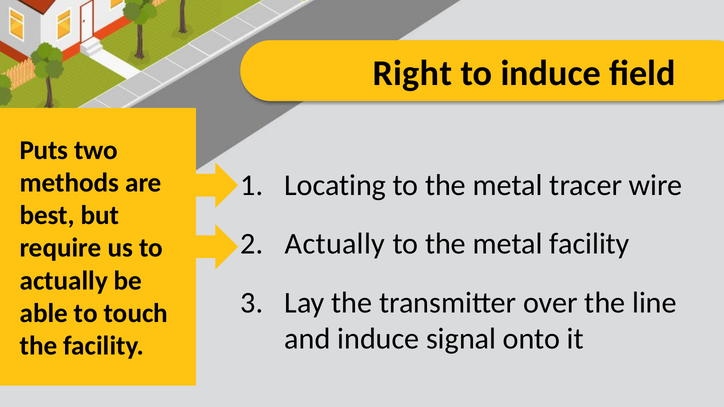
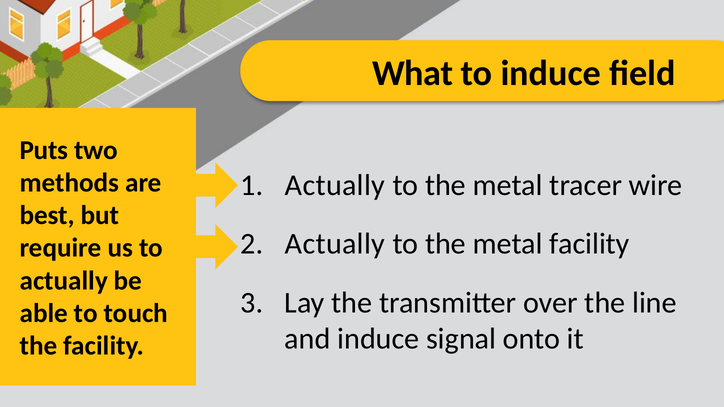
Right: Right -> What (413, 73)
Locating: Locating -> Actually (335, 185)
